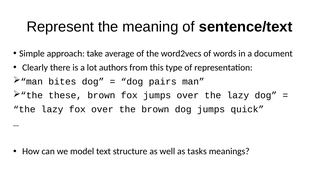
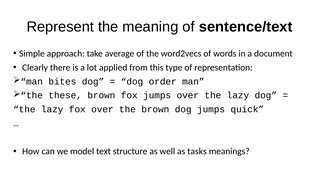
authors: authors -> applied (113, 68)
pairs: pairs -> order (163, 82)
